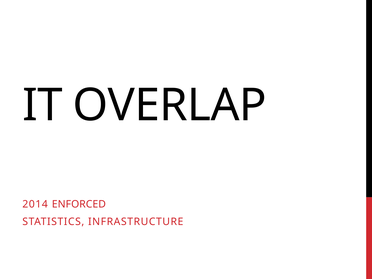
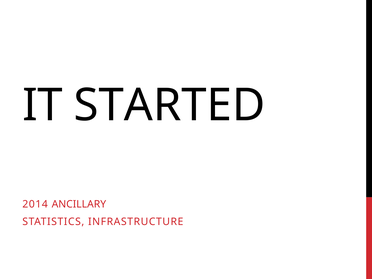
OVERLAP: OVERLAP -> STARTED (169, 105)
ENFORCED: ENFORCED -> ANCILLARY (79, 204)
